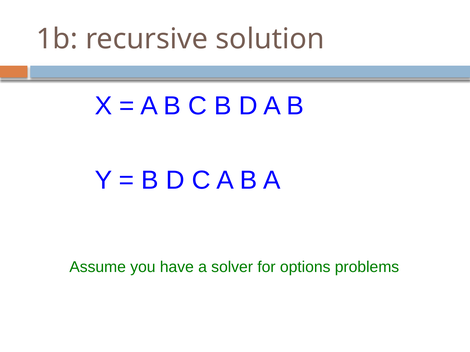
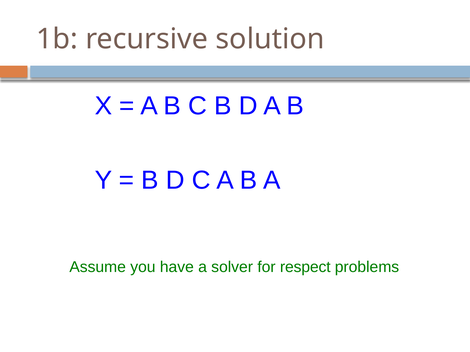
options: options -> respect (305, 267)
